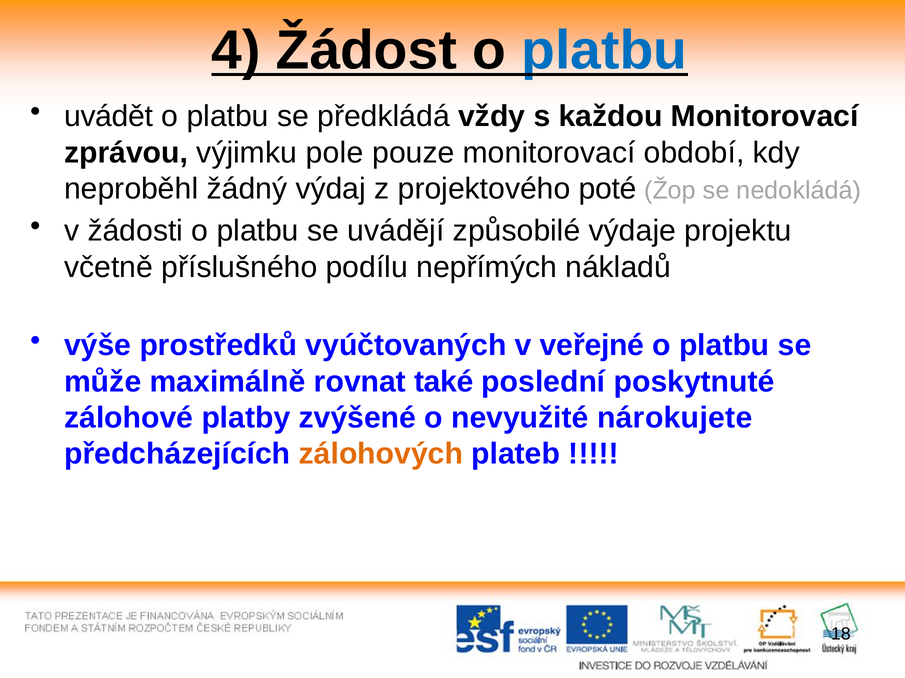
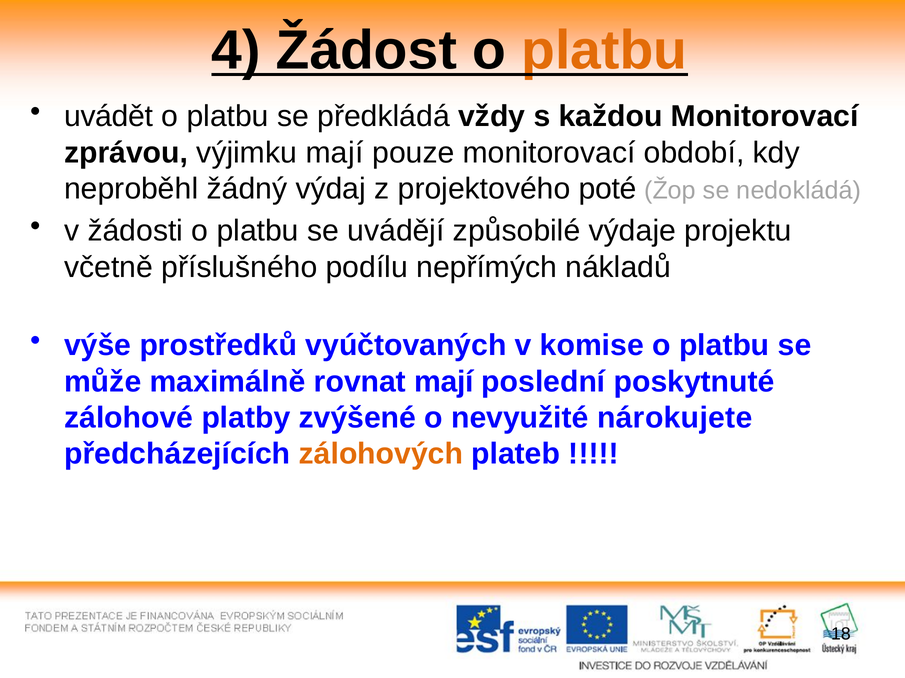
platbu colour: blue -> orange (604, 50)
výjimku pole: pole -> mají (334, 153)
veřejné: veřejné -> komise (592, 346)
rovnat také: také -> mají (444, 382)
